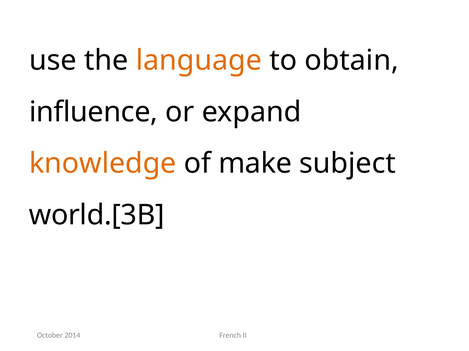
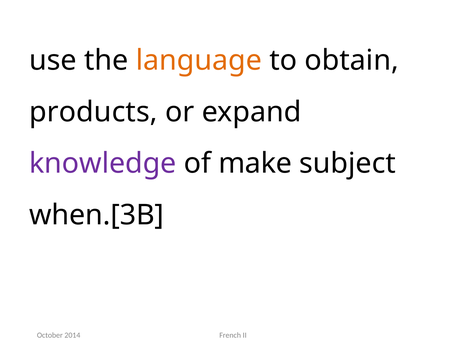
influence: influence -> products (93, 112)
knowledge colour: orange -> purple (103, 164)
world.[3B: world.[3B -> when.[3B (97, 215)
